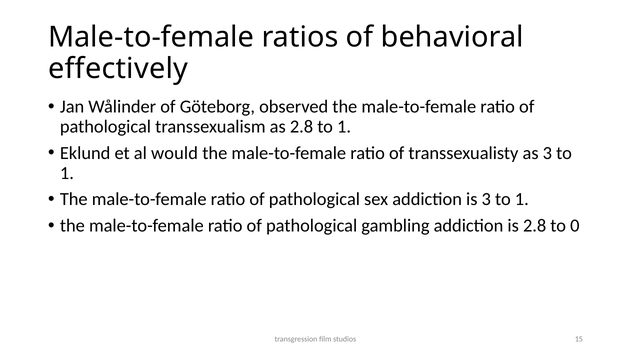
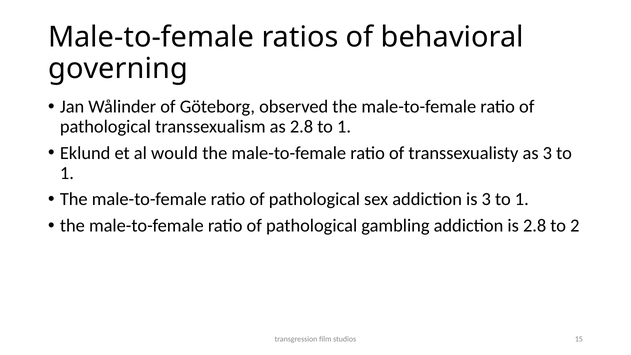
effectively: effectively -> governing (118, 69)
0: 0 -> 2 (575, 226)
